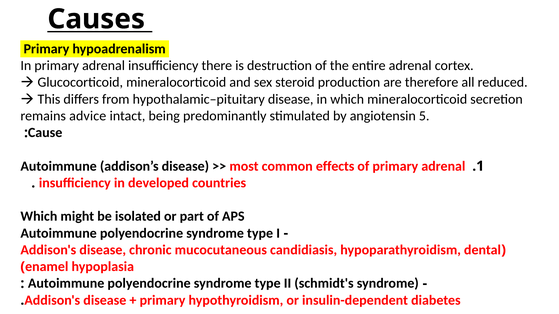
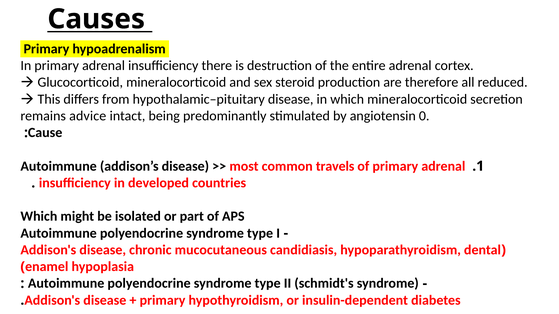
5: 5 -> 0 (424, 116)
effects: effects -> travels (335, 166)
